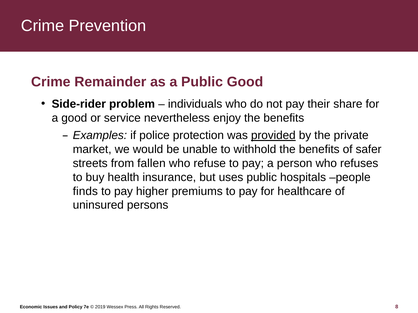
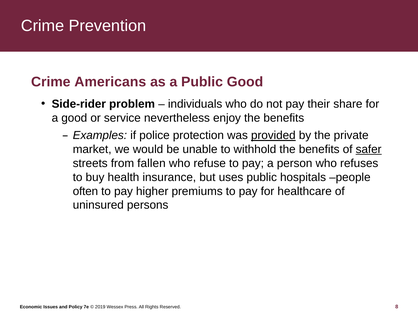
Remainder: Remainder -> Americans (110, 82)
safer underline: none -> present (369, 150)
finds: finds -> often (85, 192)
